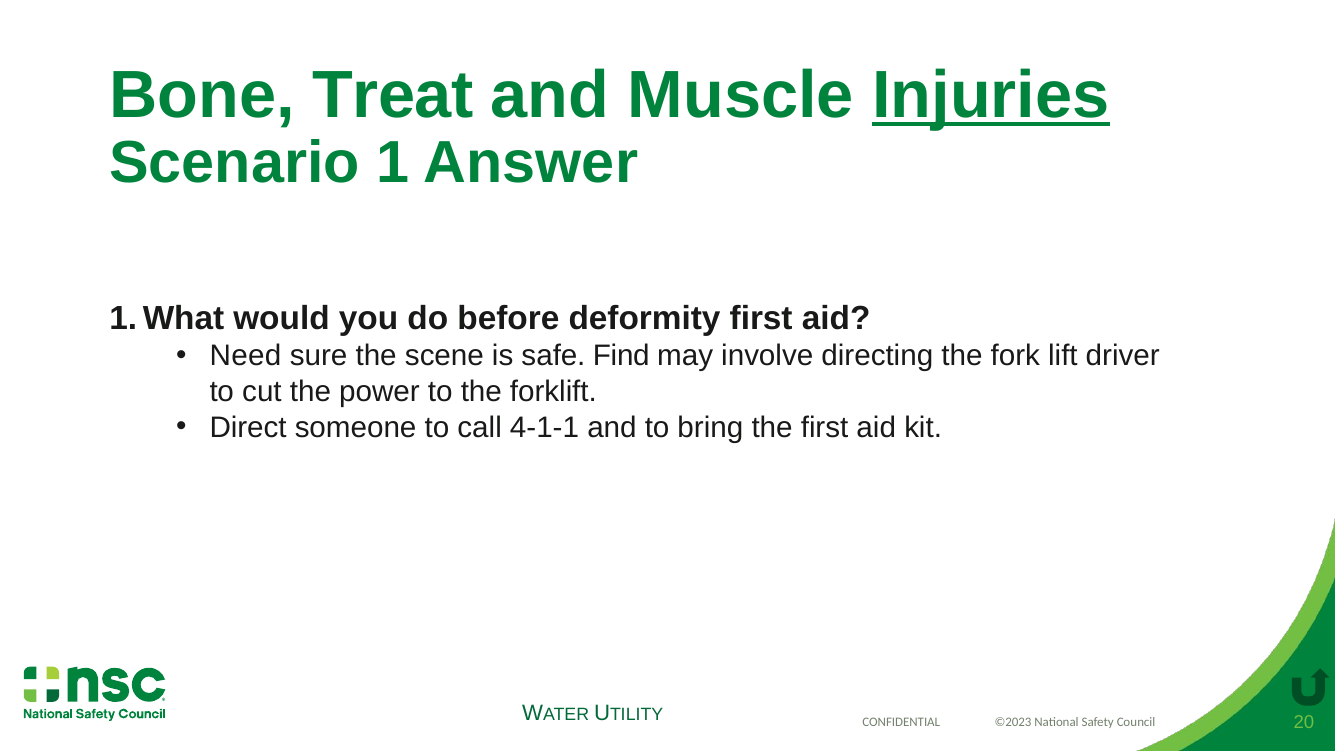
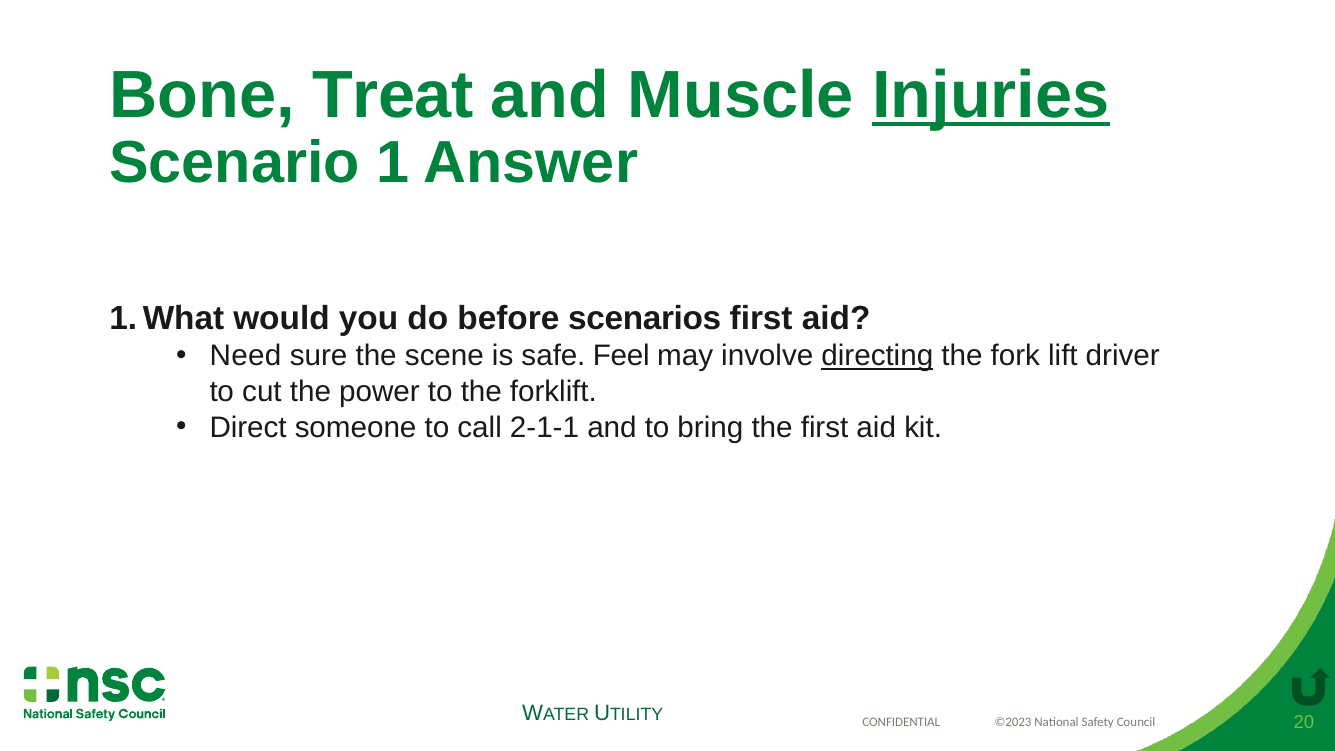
deformity: deformity -> scenarios (645, 319)
Find: Find -> Feel (621, 356)
directing underline: none -> present (877, 356)
4-1-1: 4-1-1 -> 2-1-1 (544, 427)
